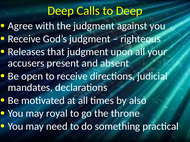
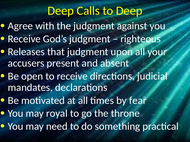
also: also -> fear (138, 101)
